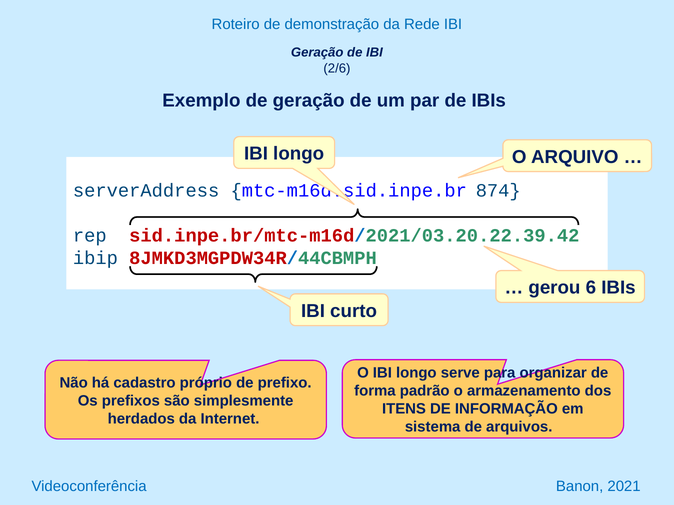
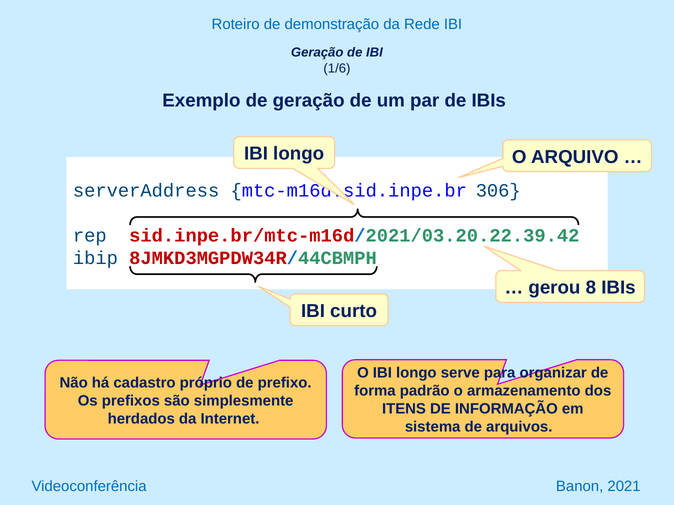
2/6: 2/6 -> 1/6 (337, 68)
874: 874 -> 306 (498, 191)
6: 6 -> 8 (591, 288)
